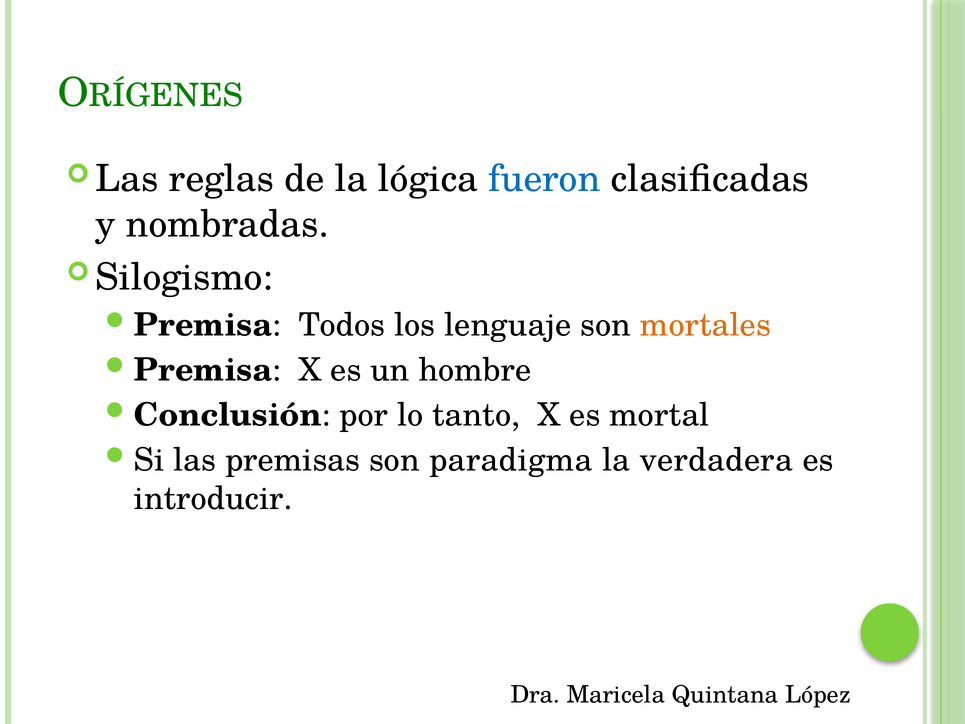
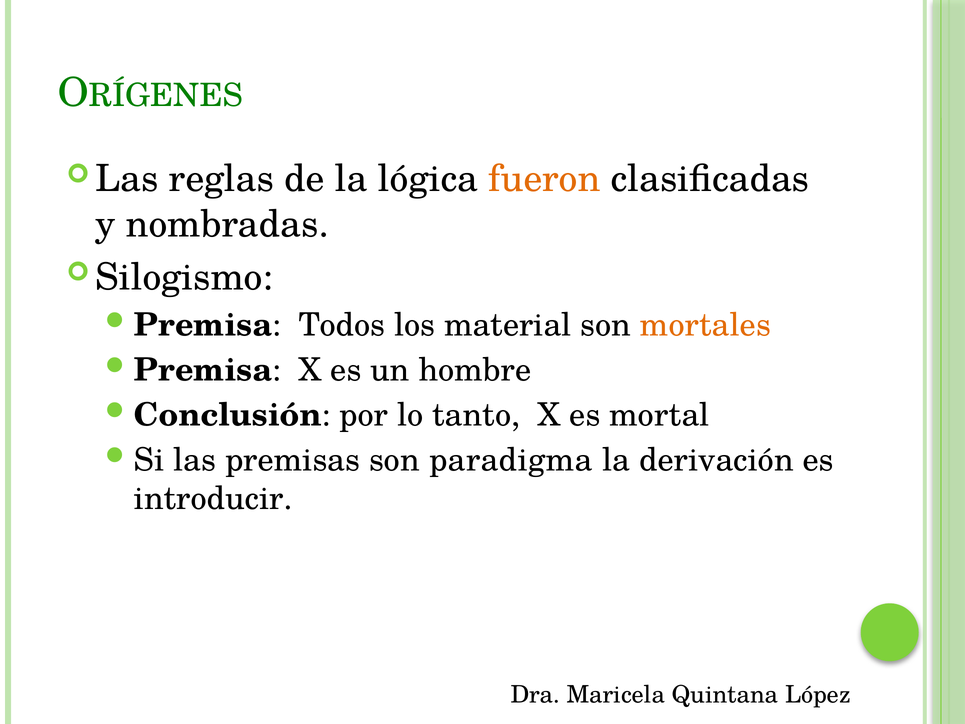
fueron colour: blue -> orange (544, 179)
lenguaje: lenguaje -> material (508, 325)
verdadera: verdadera -> derivación (716, 460)
